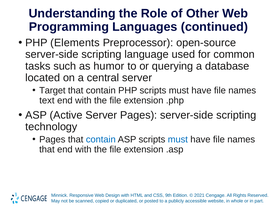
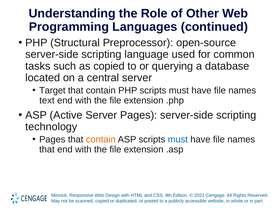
Elements: Elements -> Structural (75, 43)
as humor: humor -> copied (109, 66)
contain colour: blue -> orange (101, 139)
